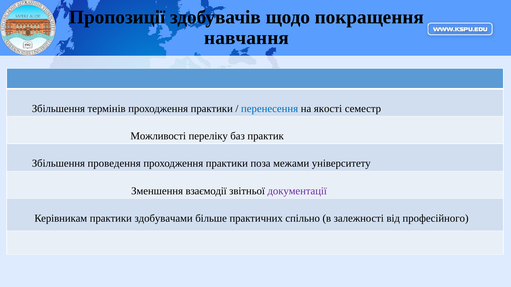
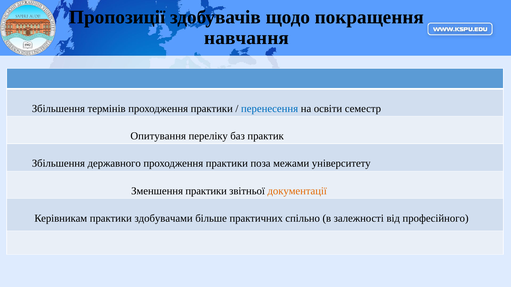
якості: якості -> освіти (328, 109)
Можливості: Можливості -> Опитування (158, 136)
проведення: проведення -> державного (114, 164)
Зменшення взаємодії: взаємодії -> практики (206, 191)
документації colour: purple -> orange (297, 191)
